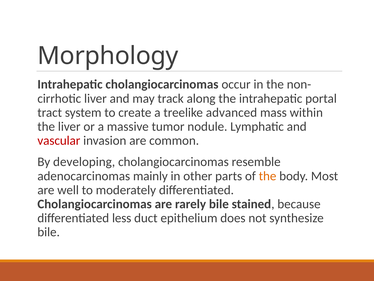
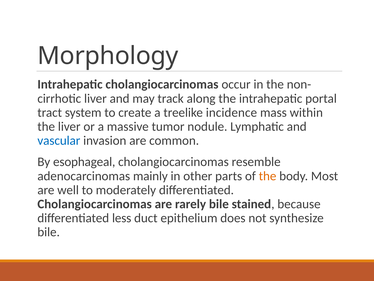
advanced: advanced -> incidence (231, 112)
vascular colour: red -> blue (59, 140)
developing: developing -> esophageal (84, 162)
